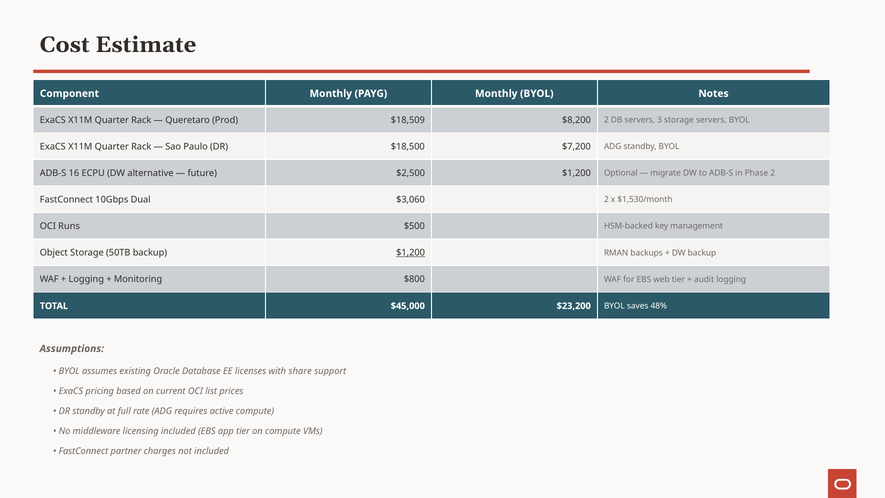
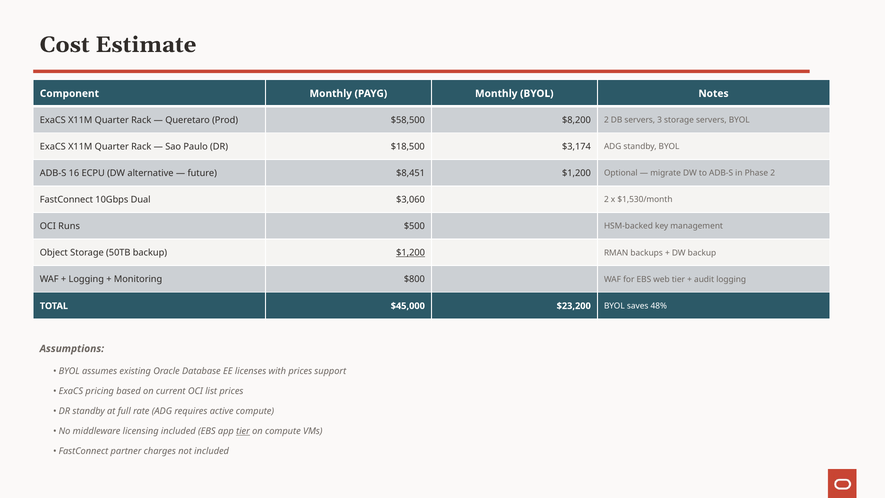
$18,509: $18,509 -> $58,500 (408, 120)
$7,200: $7,200 -> $3,174 (576, 147)
$2,500: $2,500 -> $8,451 (411, 173)
with share: share -> prices (300, 371)
tier underline: none -> present (243, 431)
